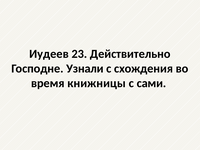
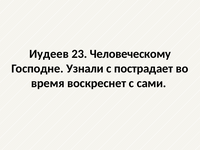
Действительно: Действительно -> Человеческому (130, 54)
схождения: схождения -> пострадает (144, 69)
книжницы: книжницы -> воскреснет (97, 83)
